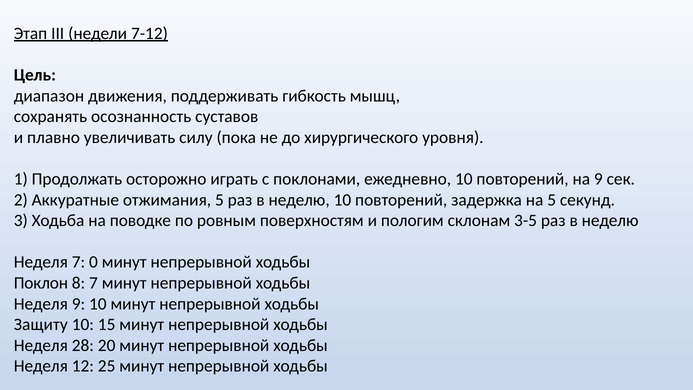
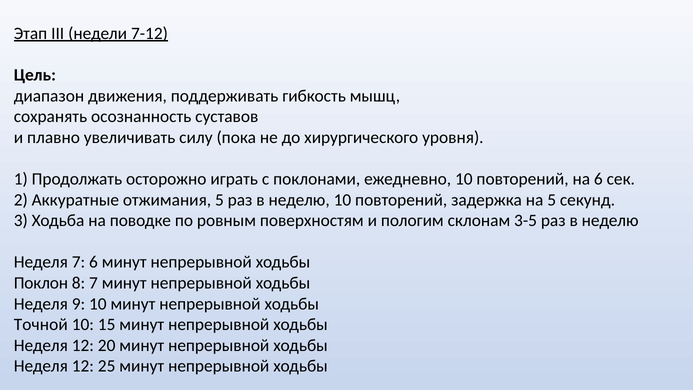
на 9: 9 -> 6 (598, 179)
7 0: 0 -> 6 (93, 262)
Защиту: Защиту -> Точной (41, 324)
28: 28 -> 12 (83, 345)
